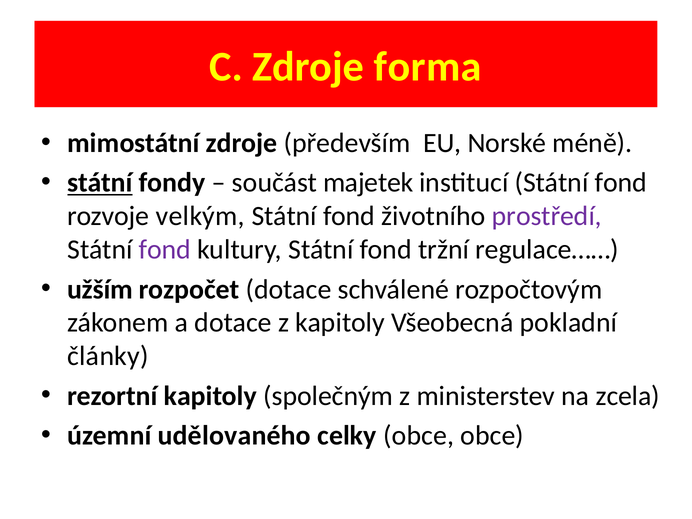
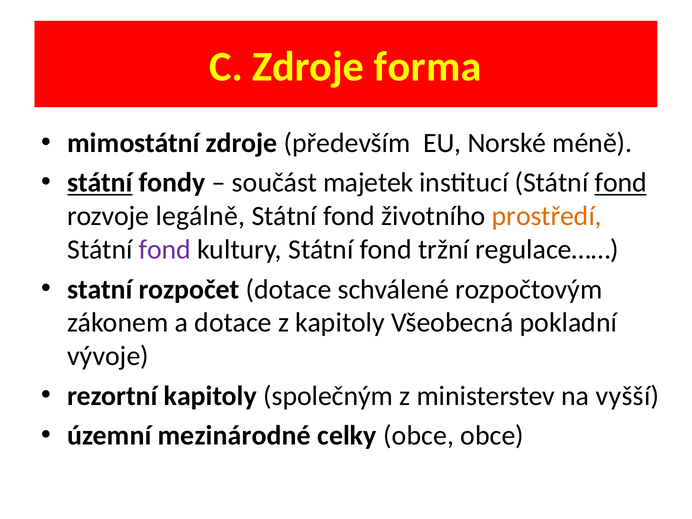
fond underline: none -> present (621, 183)
velkým: velkým -> legálně (200, 216)
prostředí colour: purple -> orange (547, 216)
užším: užším -> statní (100, 289)
články: články -> vývoje (108, 356)
zcela: zcela -> vyšší (628, 396)
udělovaného: udělovaného -> mezinárodné (234, 435)
